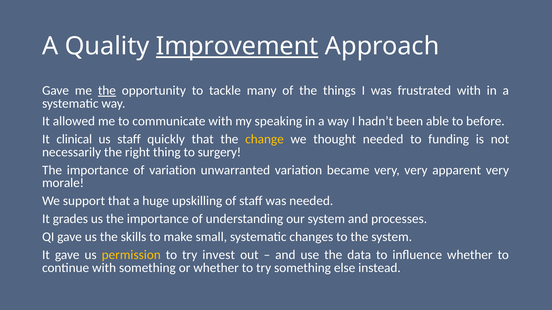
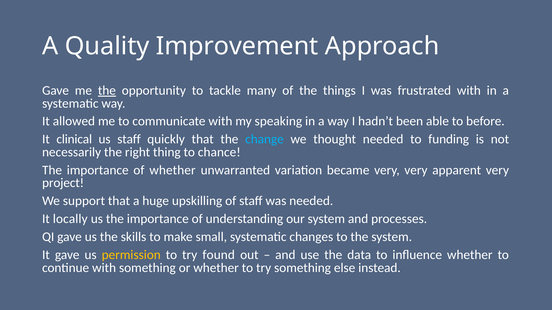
Improvement underline: present -> none (237, 46)
change colour: yellow -> light blue (264, 140)
surgery: surgery -> chance (219, 152)
of variation: variation -> whether (173, 170)
morale: morale -> project (63, 183)
grades: grades -> locally (70, 219)
invest: invest -> found (219, 255)
